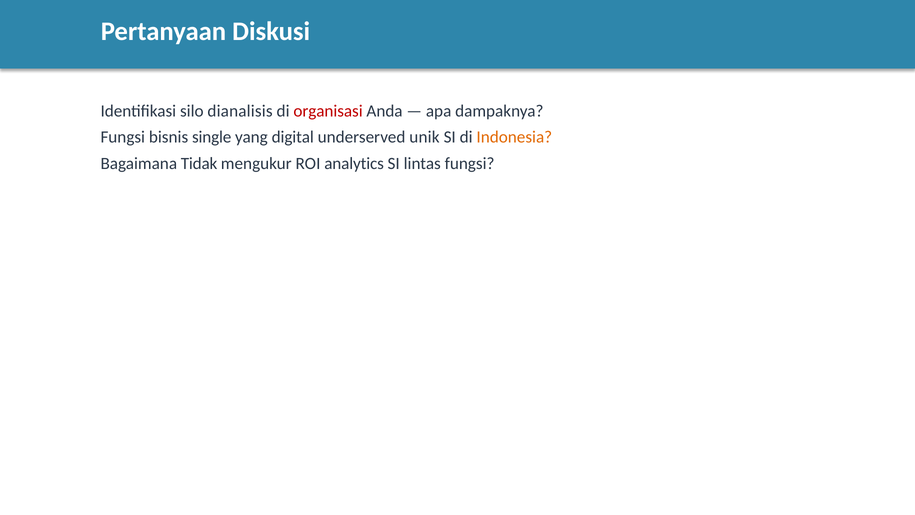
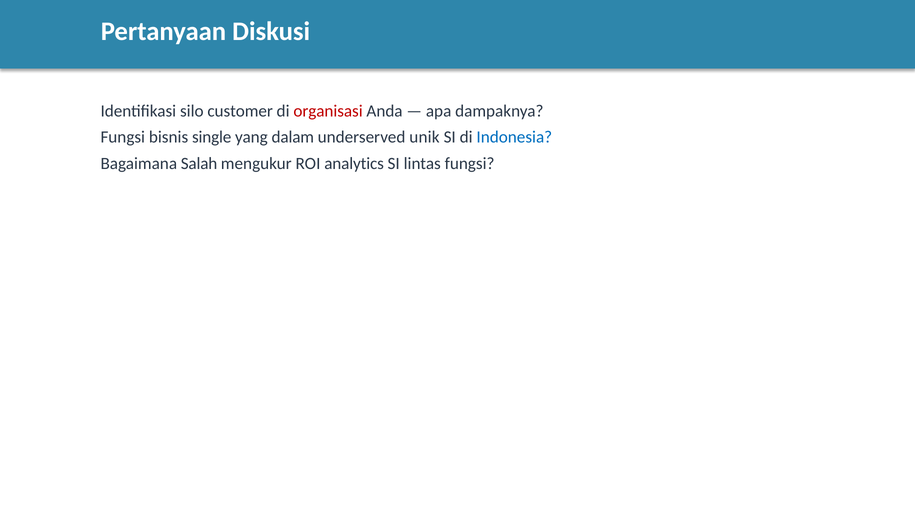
dianalisis: dianalisis -> customer (240, 111)
digital: digital -> dalam (293, 137)
Indonesia colour: orange -> blue (514, 137)
Tidak: Tidak -> Salah (199, 164)
